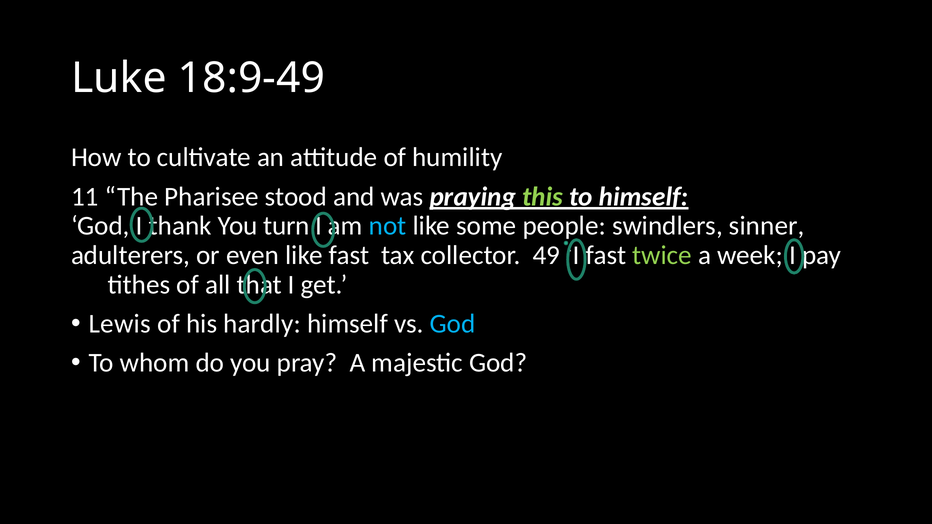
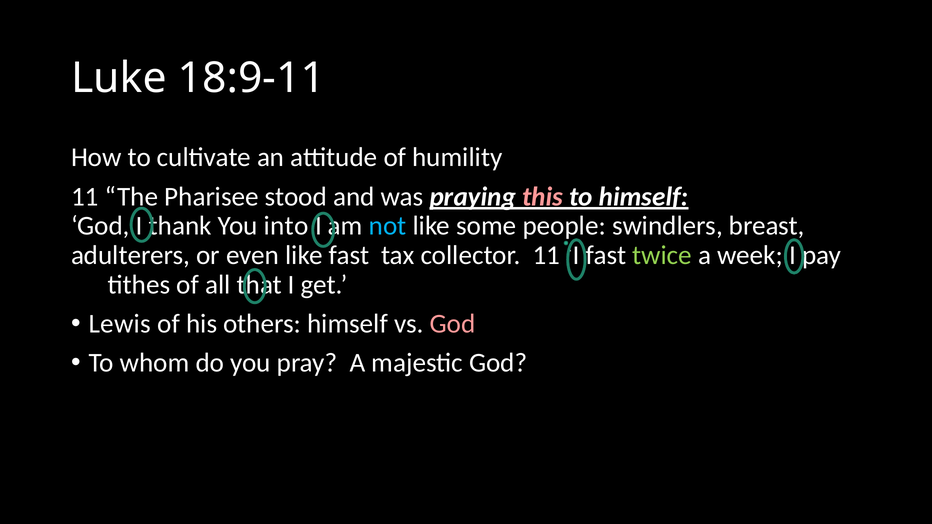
18:9-49: 18:9-49 -> 18:9-11 (251, 78)
this colour: light green -> pink (543, 197)
turn: turn -> into (286, 226)
sinner: sinner -> breast (767, 226)
collector 49: 49 -> 11 (546, 255)
hardly: hardly -> others (262, 324)
God colour: light blue -> pink (453, 324)
